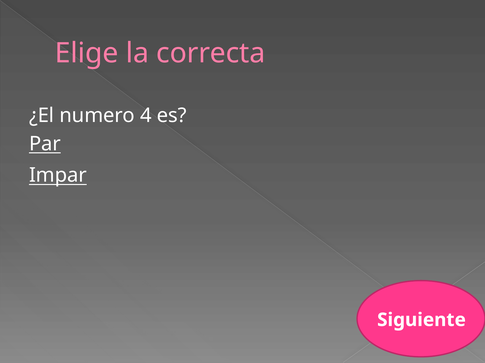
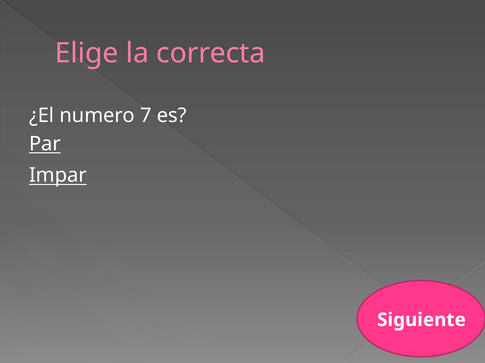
4: 4 -> 7 (146, 116)
